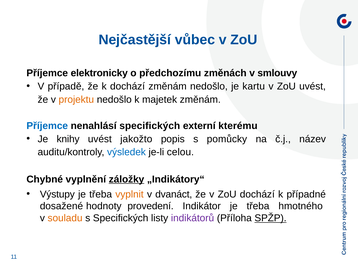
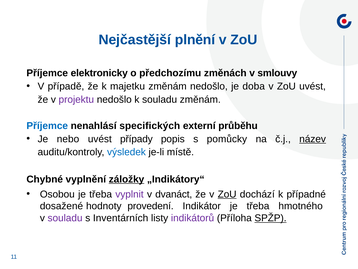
vůbec: vůbec -> plnění (195, 40)
k dochází: dochází -> majetku (128, 86)
kartu: kartu -> doba (254, 86)
projektu colour: orange -> purple (76, 99)
k majetek: majetek -> souladu (160, 99)
kterému: kterému -> průběhu (238, 126)
knihy: knihy -> nebo (68, 139)
jakožto: jakožto -> případy (136, 139)
název underline: none -> present (313, 139)
celou: celou -> místě (180, 152)
Výstupy: Výstupy -> Osobou (57, 194)
vyplnit colour: orange -> purple (130, 194)
ZoU underline: none -> present (227, 194)
souladu colour: orange -> purple (65, 218)
s Specifických: Specifických -> Inventárních (121, 218)
